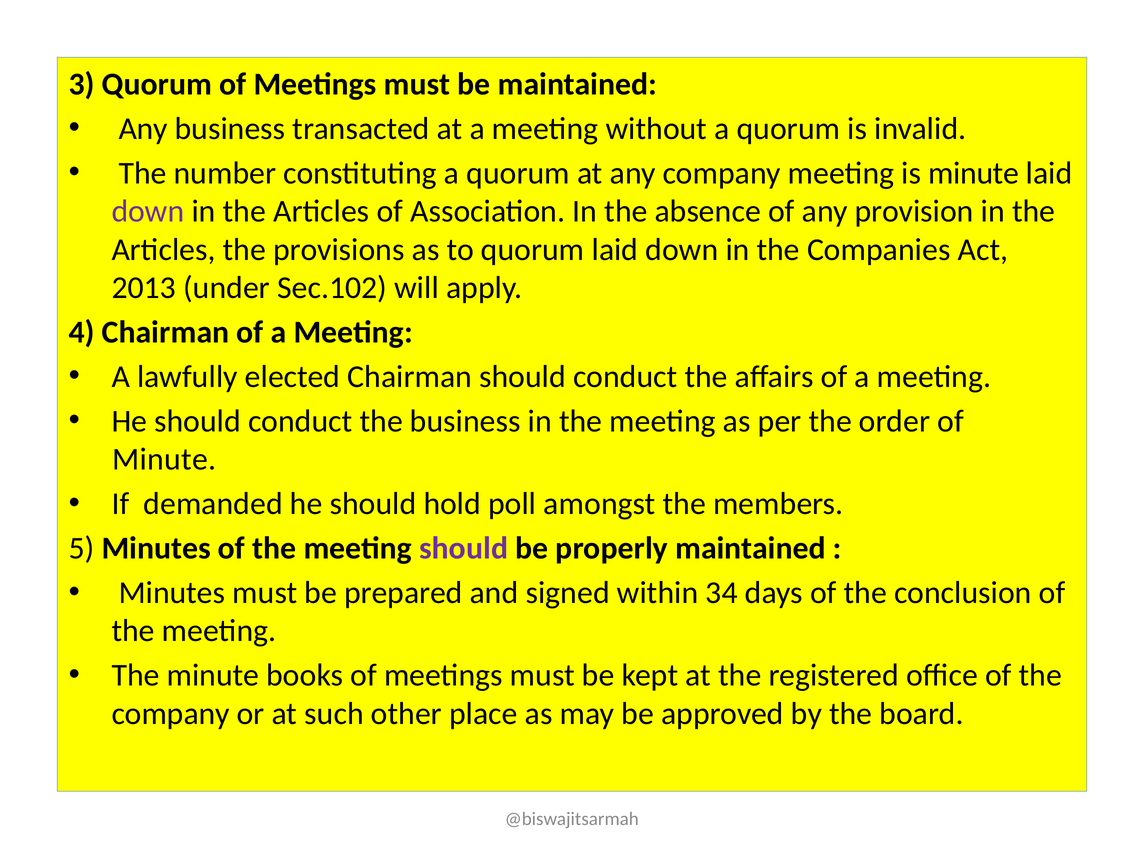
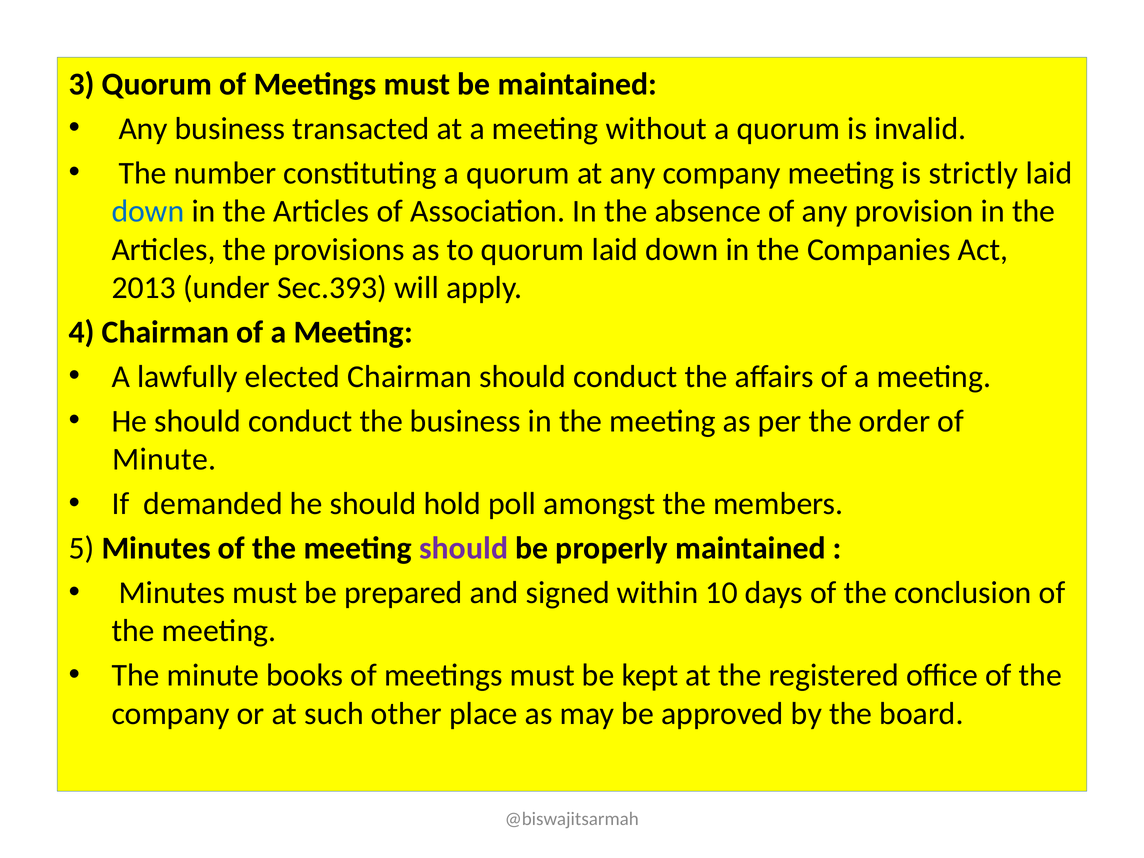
is minute: minute -> strictly (973, 173)
down colour: purple -> blue (148, 211)
Sec.102: Sec.102 -> Sec.393 (332, 288)
34: 34 -> 10 (722, 593)
